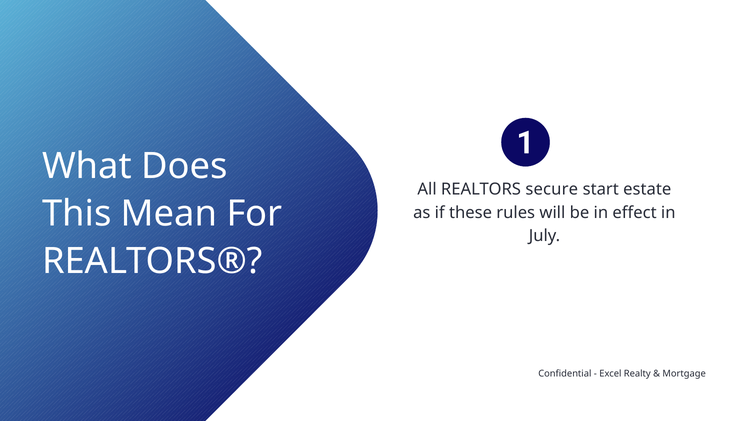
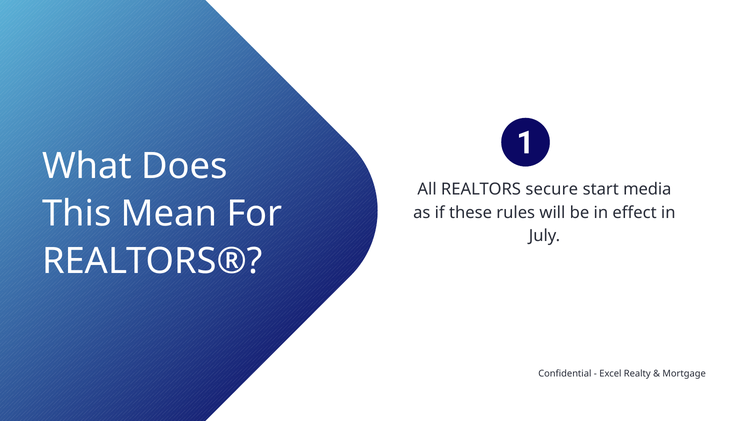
estate: estate -> media (647, 189)
